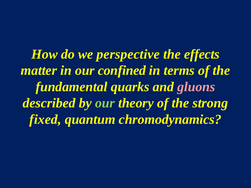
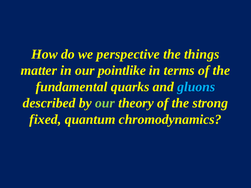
effects: effects -> things (202, 54)
confined: confined -> pointlike (122, 71)
gluons colour: pink -> light blue (196, 87)
